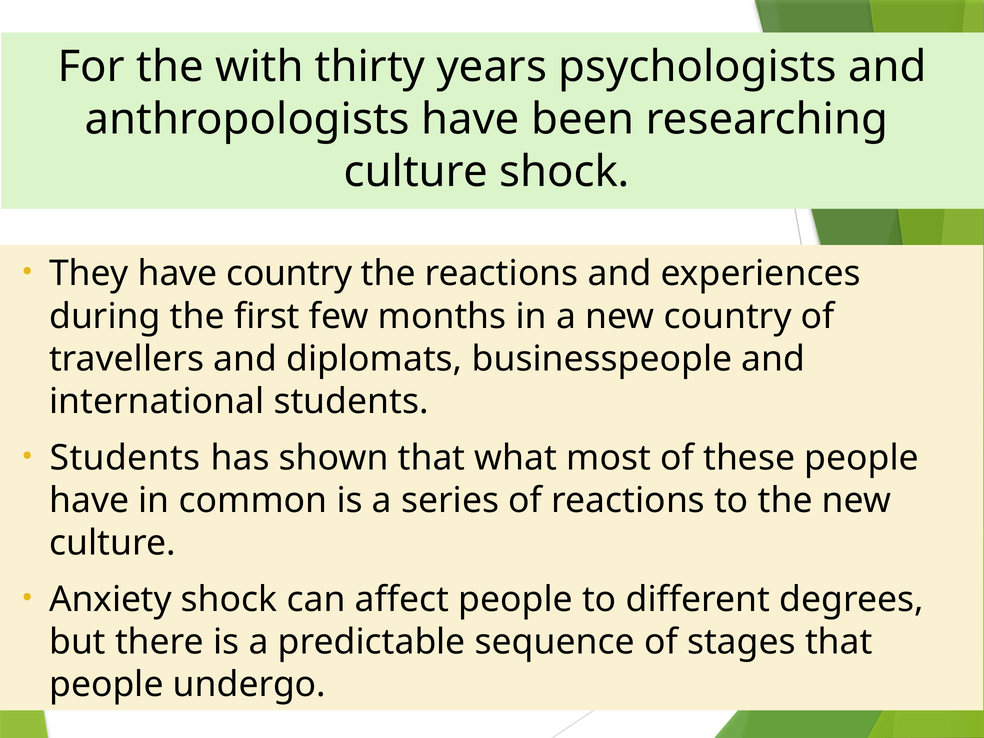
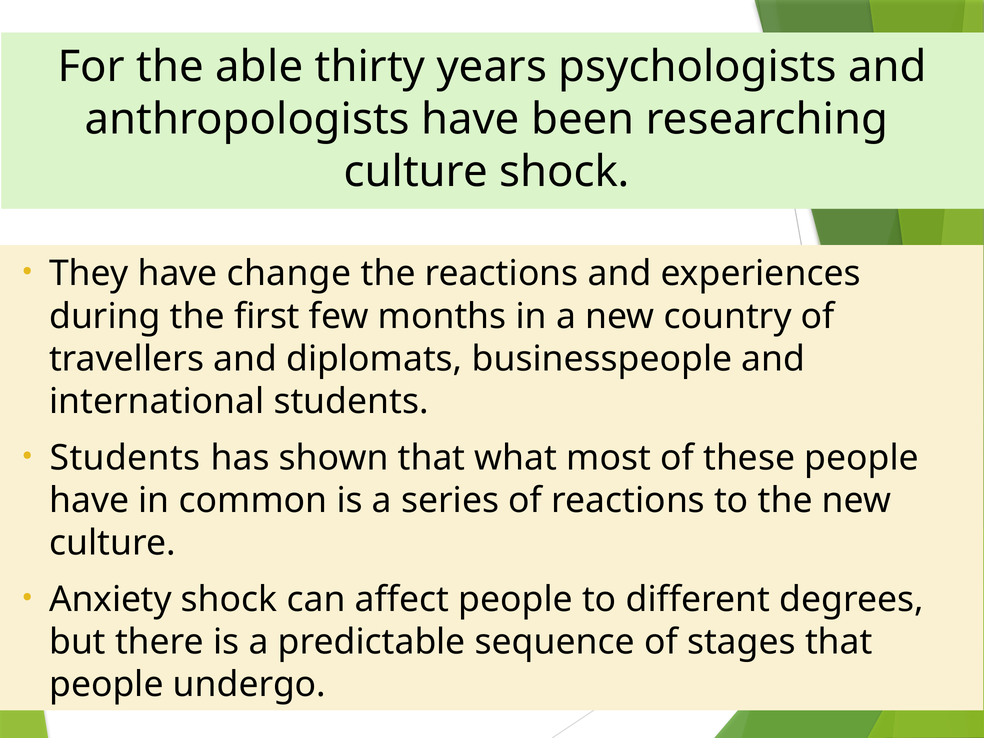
with: with -> able (259, 67)
have country: country -> change (289, 274)
